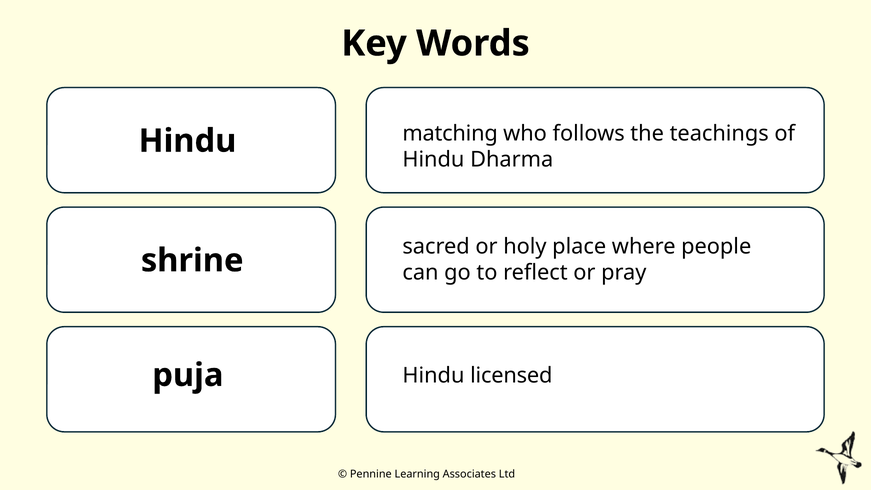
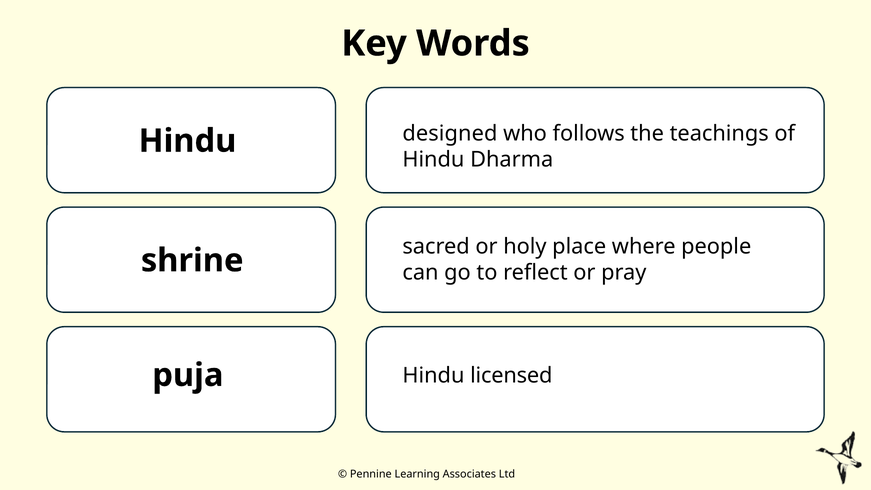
matching: matching -> designed (450, 133)
